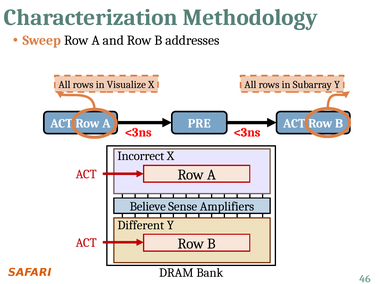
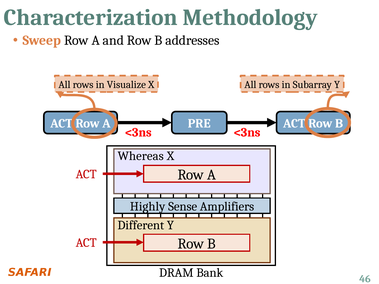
Incorrect: Incorrect -> Whereas (141, 156)
Believe: Believe -> Highly (148, 207)
